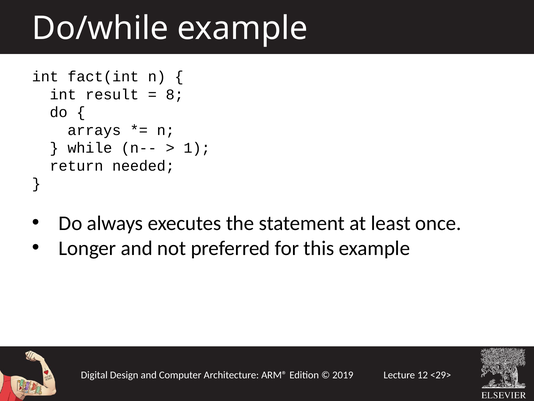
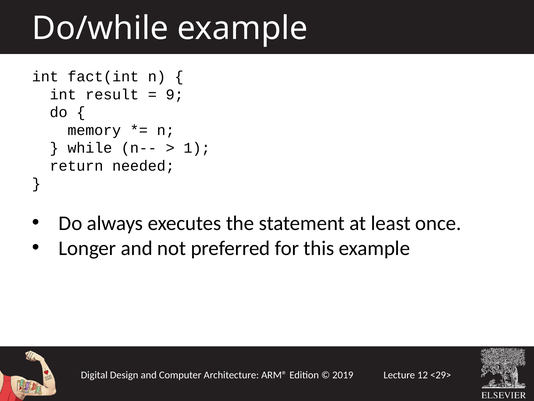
8: 8 -> 9 (175, 94)
arrays: arrays -> memory (94, 130)
